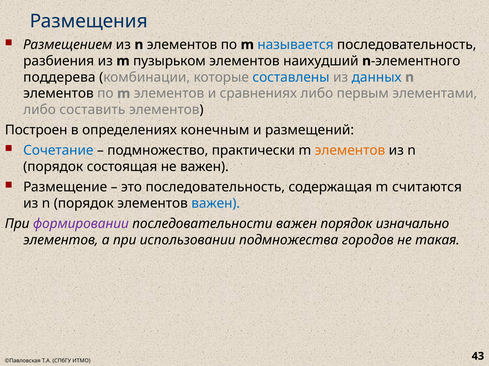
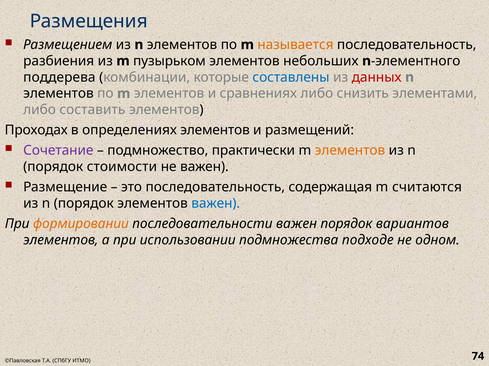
называется colour: blue -> orange (295, 45)
наихудший: наихудший -> небольших (321, 61)
данных colour: blue -> red (377, 77)
первым: первым -> снизить (363, 94)
Построен: Построен -> Проходах (36, 130)
определениях конечным: конечным -> элементов (215, 130)
Сочетание colour: blue -> purple (58, 151)
состоящая: состоящая -> стоимости (122, 167)
формировании colour: purple -> orange (81, 224)
изначально: изначально -> вариантов (412, 224)
городов: городов -> подходе (368, 240)
такая: такая -> одном (437, 240)
43: 43 -> 74 (478, 357)
